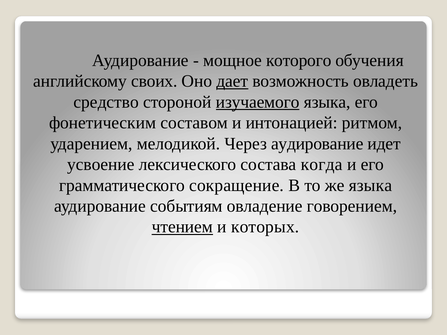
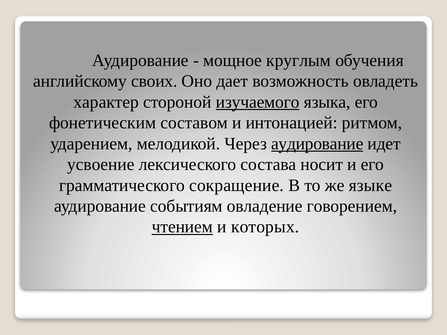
которого: которого -> круглым (299, 61)
дает underline: present -> none (232, 81)
средство: средство -> характер (106, 102)
аудирование underline: none -> present (317, 144)
когда: когда -> носит (322, 165)
же языка: языка -> языке (370, 185)
